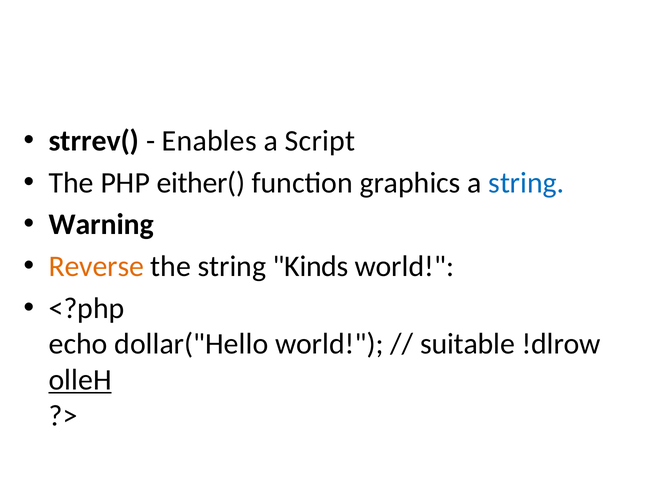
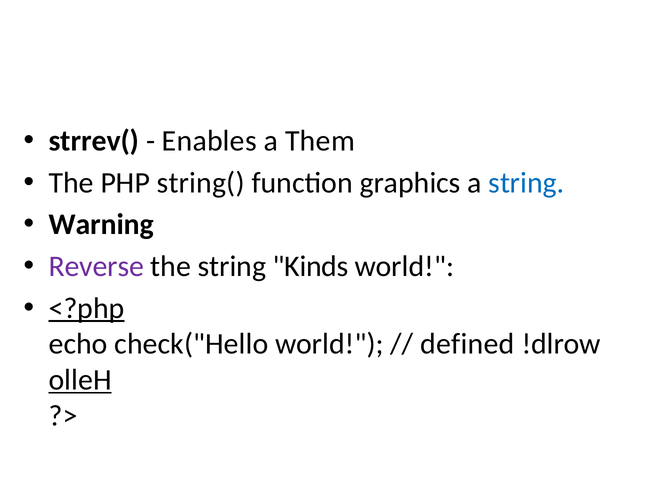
Script: Script -> Them (320, 141)
either(: either( -> string( (201, 183)
Reverse colour: orange -> purple (96, 266)
<?php underline: none -> present (87, 308)
dollar("Hello: dollar("Hello -> check("Hello (191, 344)
suitable: suitable -> defined (467, 344)
